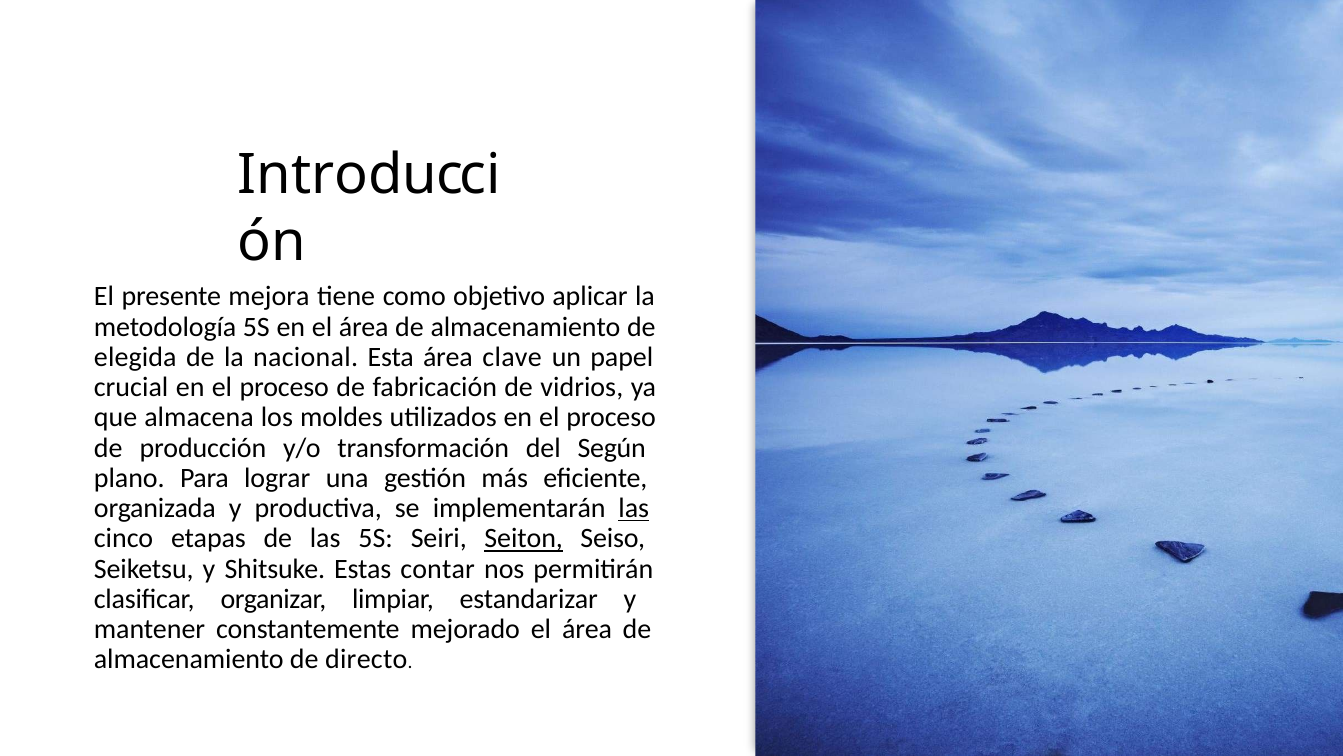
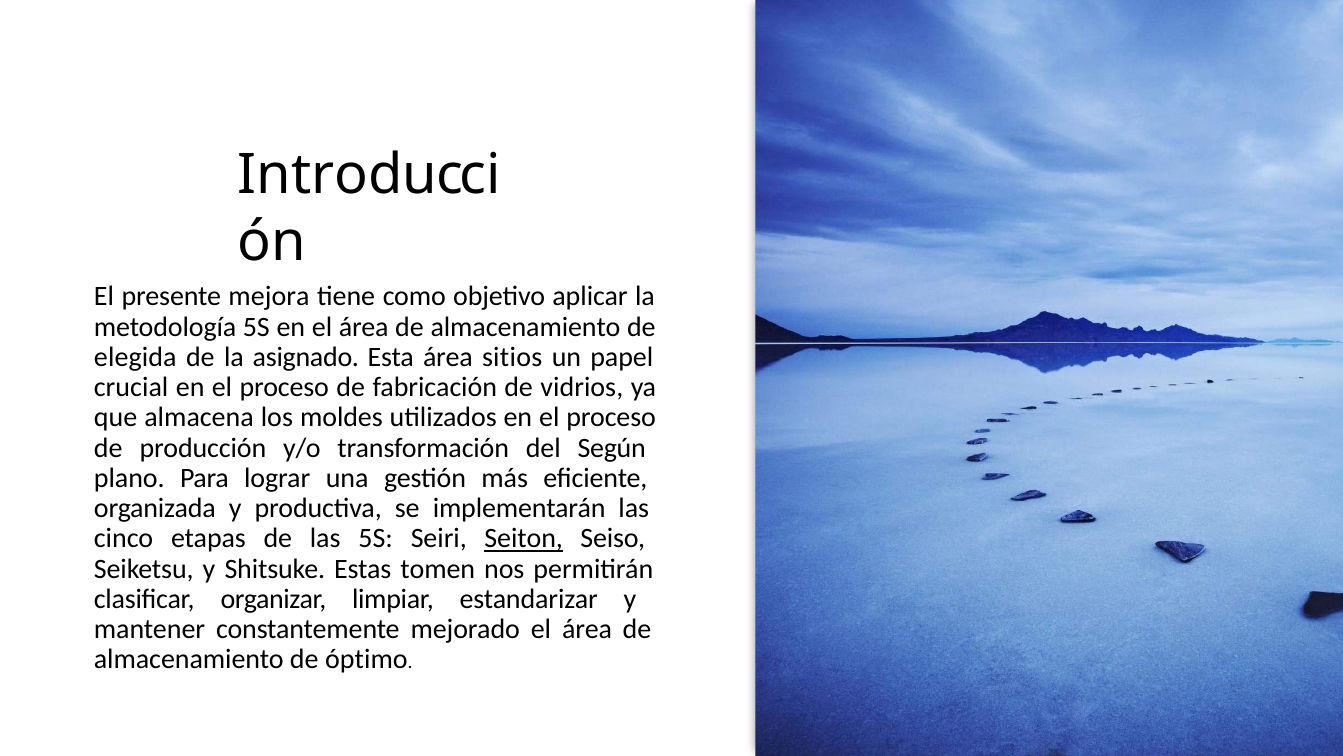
nacional: nacional -> asignado (306, 357)
clave: clave -> sitios (512, 357)
las underline: present -> none (634, 508)
contar: contar -> tomen (438, 568)
directo: directo -> óptimo (366, 659)
